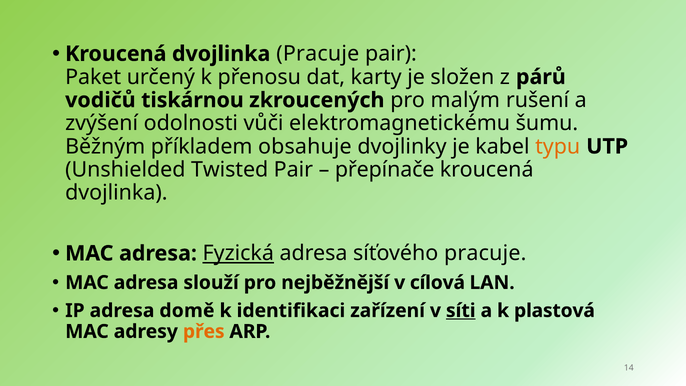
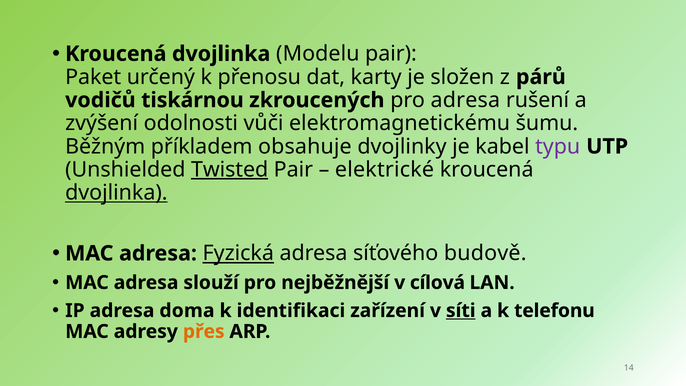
dvojlinka Pracuje: Pracuje -> Modelu (318, 54)
pro malým: malým -> adresa (465, 100)
typu colour: orange -> purple (558, 146)
Twisted underline: none -> present (230, 170)
přepínače: přepínače -> elektrické (385, 170)
dvojlinka underline: none -> present (116, 193)
síťového pracuje: pracuje -> budově (485, 253)
domě: domě -> doma (187, 311)
plastová: plastová -> telefonu (554, 311)
